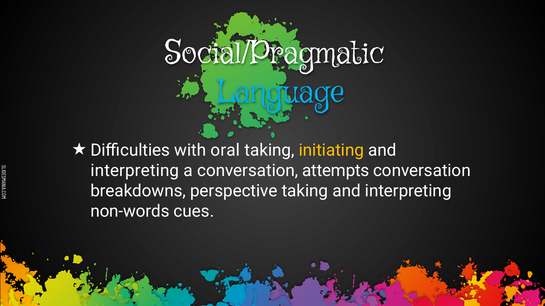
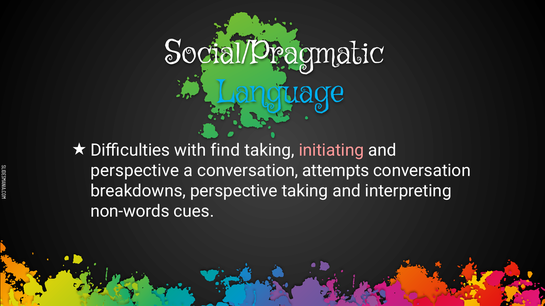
oral: oral -> find (225, 150)
initiating colour: yellow -> pink (331, 150)
interpreting: interpreting -> perspective (135, 171)
